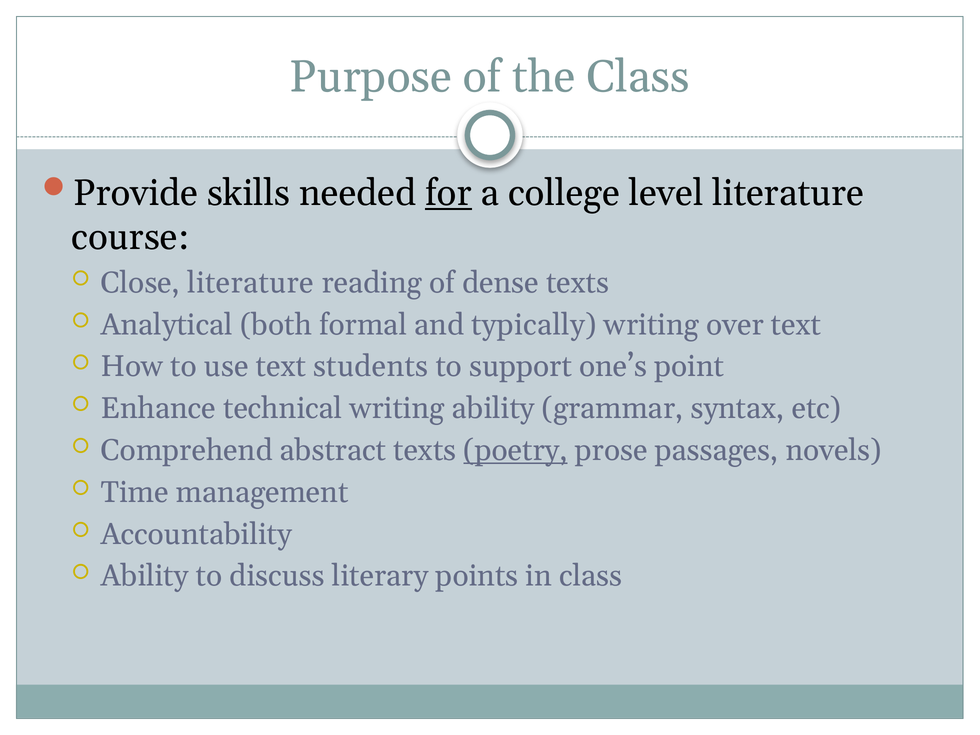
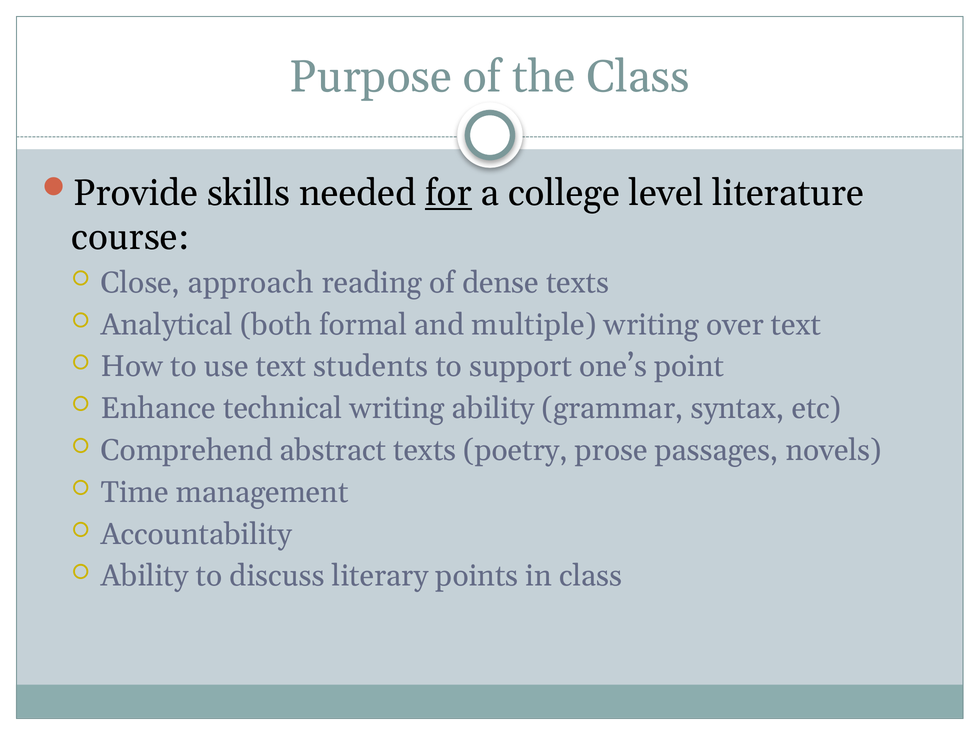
Close literature: literature -> approach (251, 283)
typically: typically -> multiple (534, 325)
poetry underline: present -> none (516, 450)
